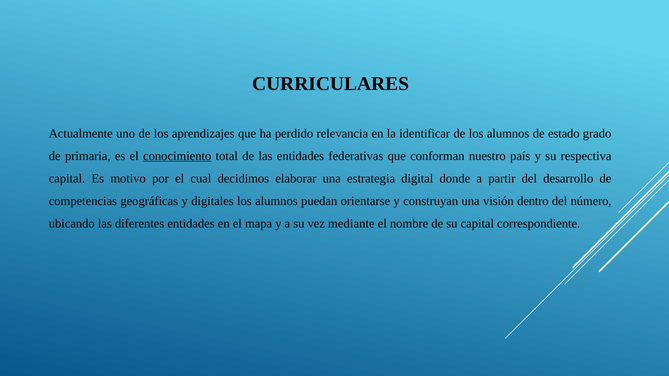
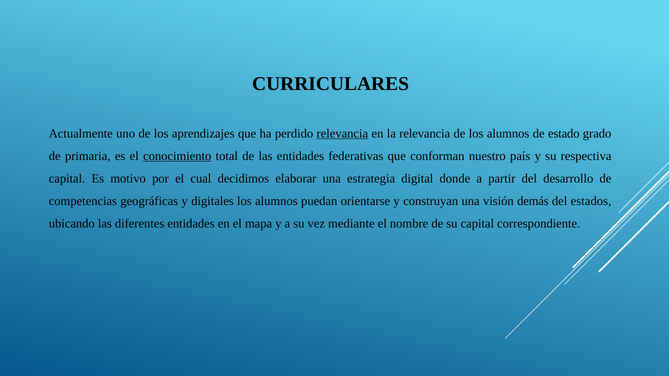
relevancia underline: none -> present (342, 134)
la identificar: identificar -> relevancia (425, 134)
dentro: dentro -> demás (533, 201)
número: número -> estados (591, 201)
